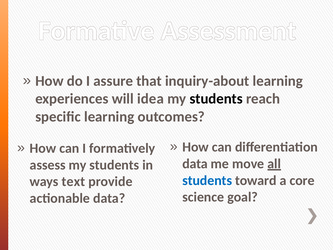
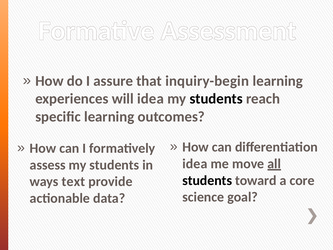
inquiry-about: inquiry-about -> inquiry-begin (207, 81)
data: data -> idea (195, 164)
students colour: blue -> black (207, 180)
